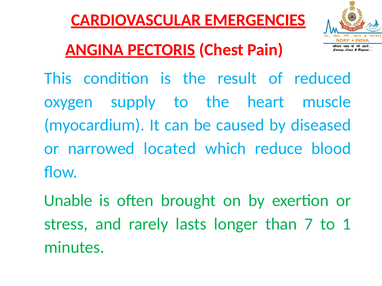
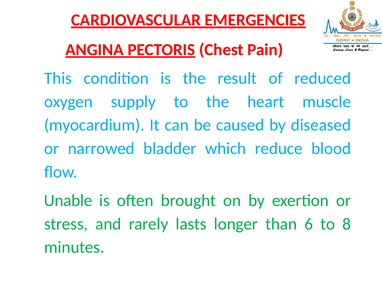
located: located -> bladder (170, 149)
7: 7 -> 6 (309, 224)
1: 1 -> 8 (347, 224)
